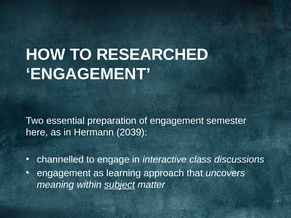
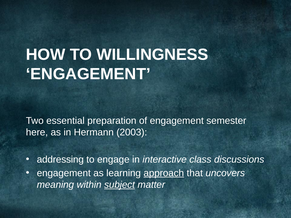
RESEARCHED: RESEARCHED -> WILLINGNESS (152, 55)
2039: 2039 -> 2003 (132, 132)
channelled: channelled -> addressing (60, 160)
approach underline: none -> present (164, 173)
